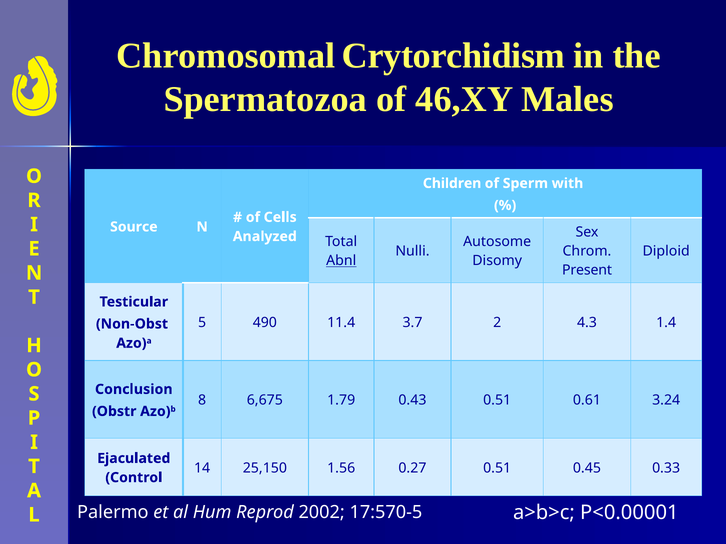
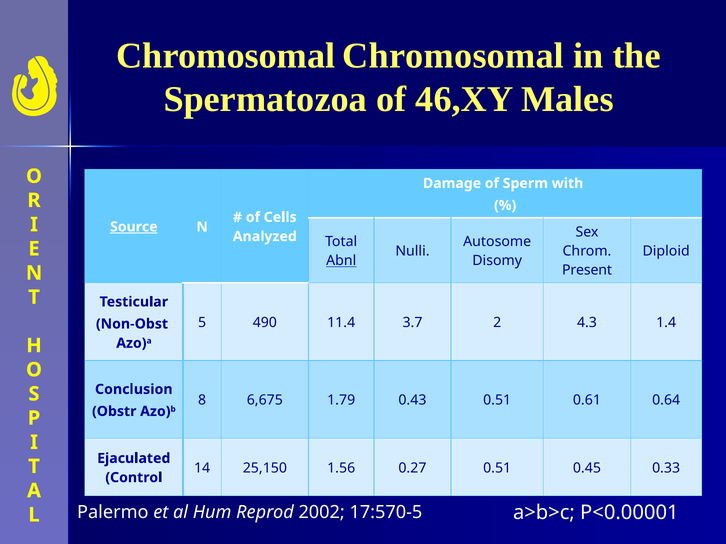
Chromosomal Crytorchidism: Crytorchidism -> Chromosomal (453, 56)
Children: Children -> Damage (452, 184)
Source underline: none -> present (134, 227)
3.24: 3.24 -> 0.64 (666, 401)
